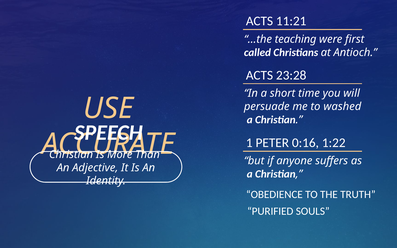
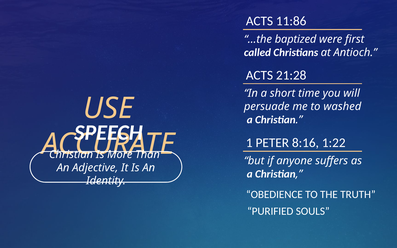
11:21: 11:21 -> 11:86 (291, 21)
teaching: teaching -> baptized (296, 39)
23:28: 23:28 -> 21:28 (291, 75)
0:16: 0:16 -> 8:16 (305, 143)
